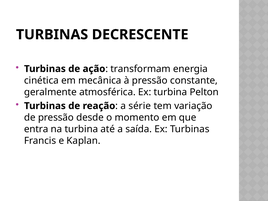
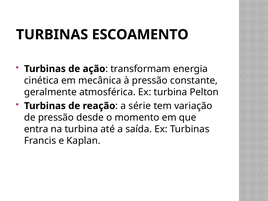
DECRESCENTE: DECRESCENTE -> ESCOAMENTO (140, 35)
